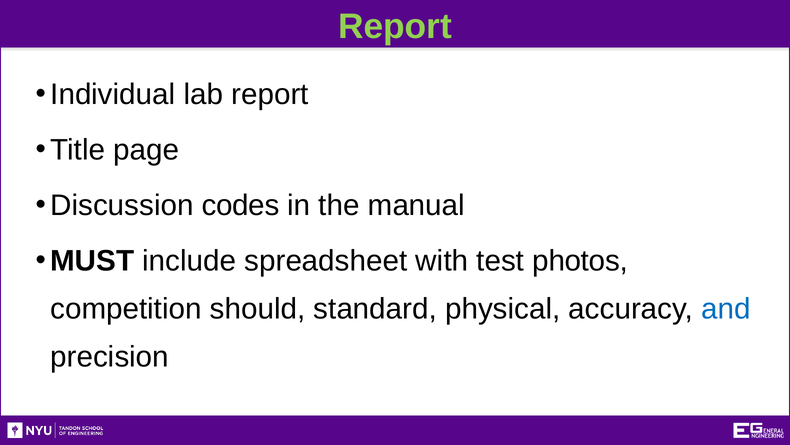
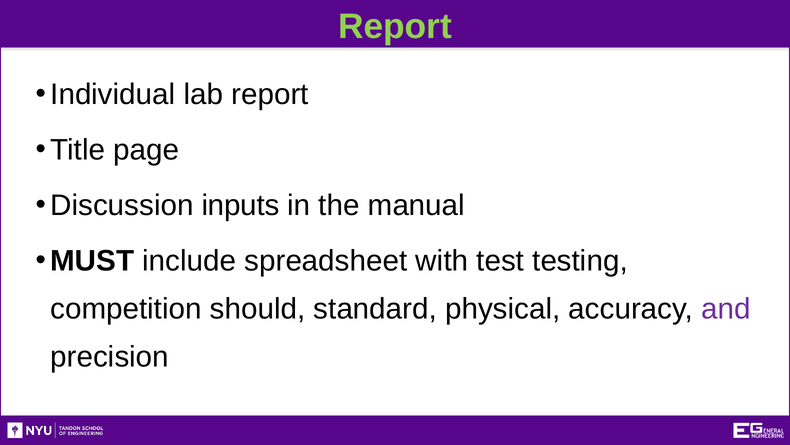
codes: codes -> inputs (241, 205)
photos: photos -> testing (580, 261)
and colour: blue -> purple (726, 309)
